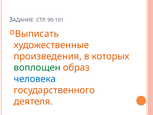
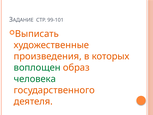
человека colour: blue -> green (35, 79)
